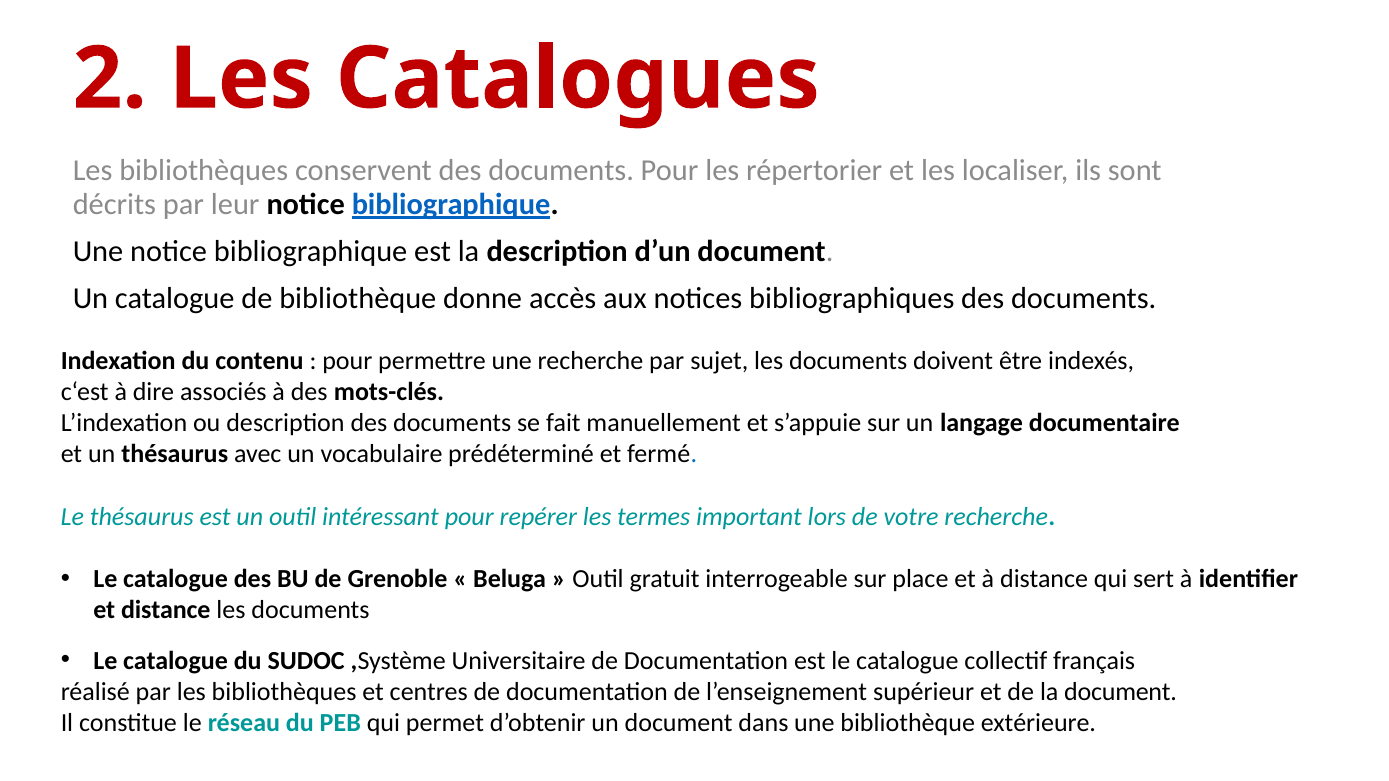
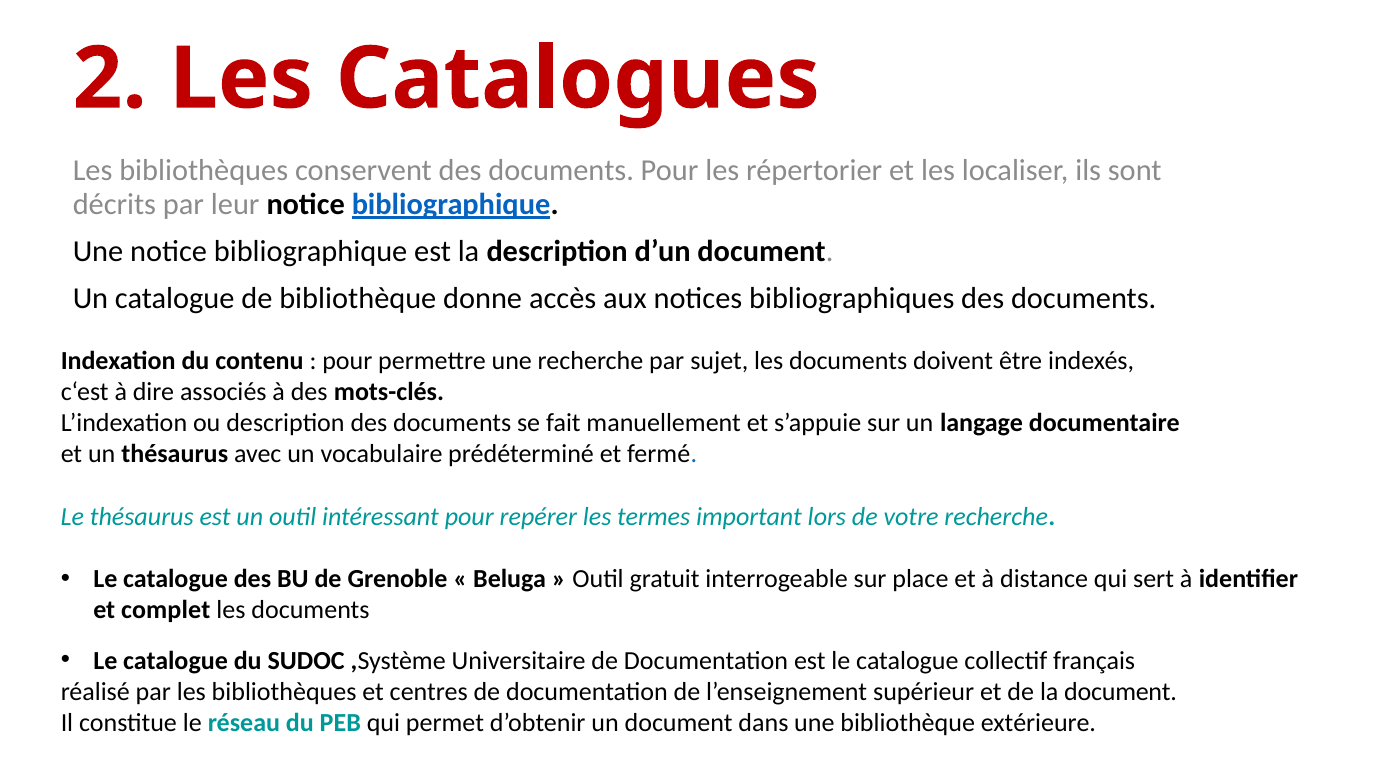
et distance: distance -> complet (166, 610)
